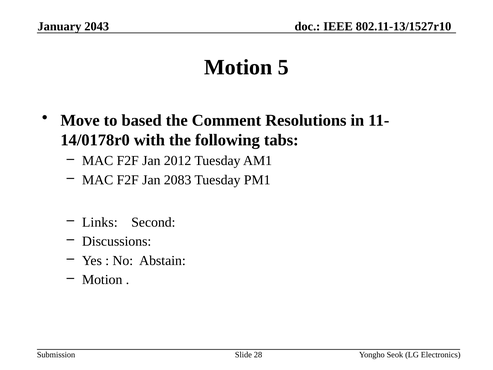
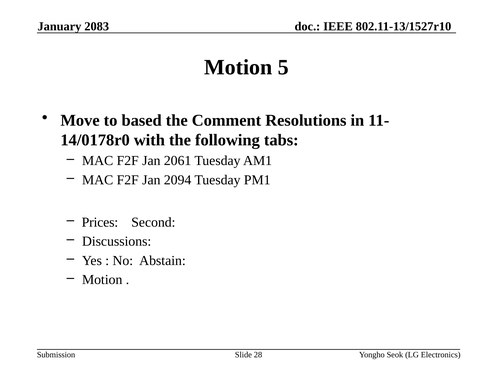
2043: 2043 -> 2083 (97, 26)
2012: 2012 -> 2061 (178, 161)
2083: 2083 -> 2094 (178, 180)
Links: Links -> Prices (100, 222)
